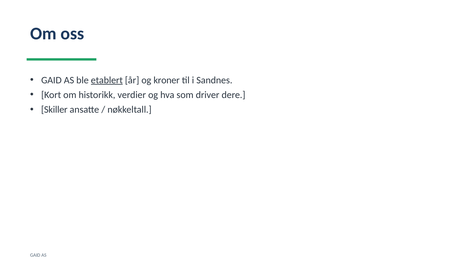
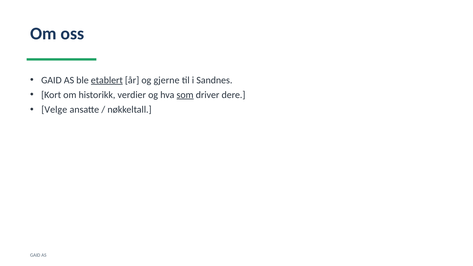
kroner: kroner -> gjerne (167, 80)
som underline: none -> present (185, 95)
Skiller: Skiller -> Velge (54, 110)
